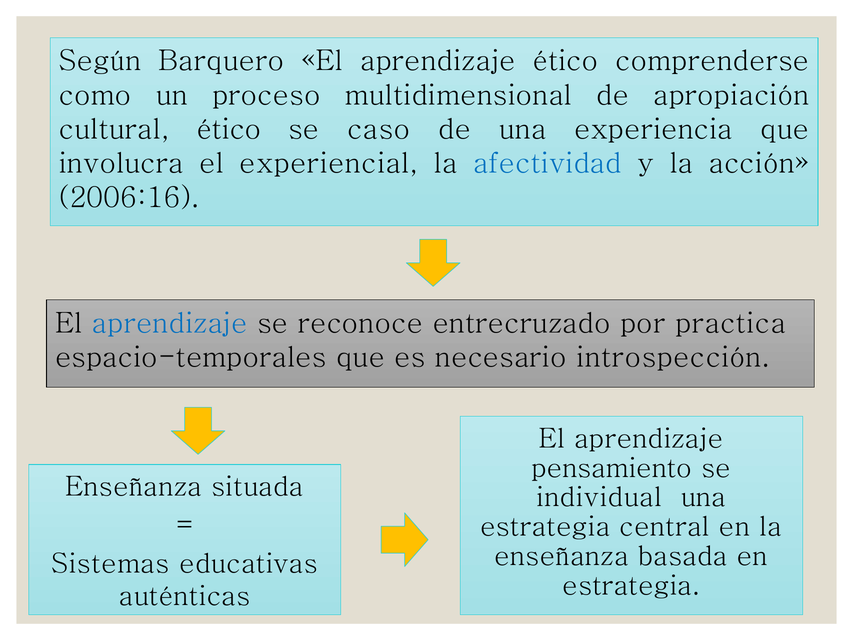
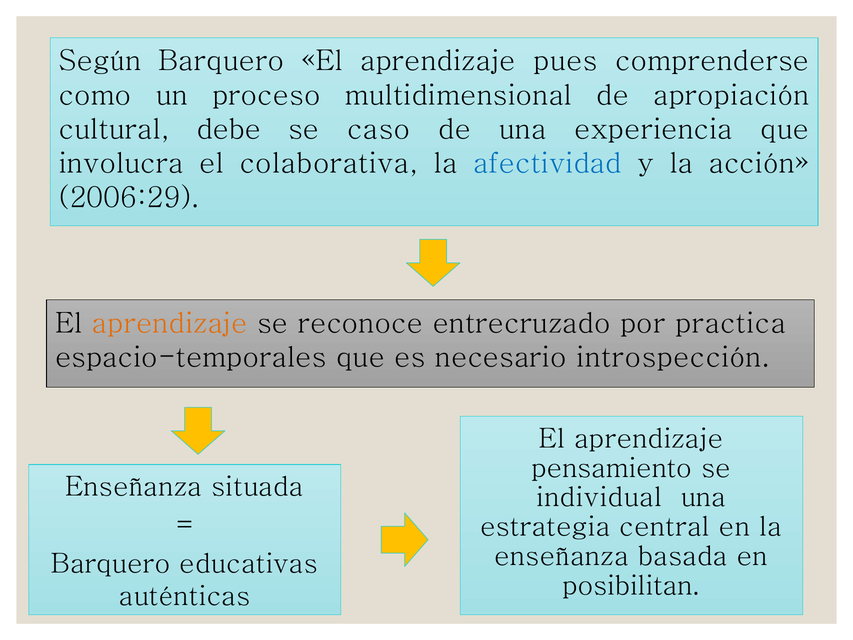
aprendizaje ético: ético -> pues (565, 61)
cultural ético: ético -> debe (229, 129)
experiencial: experiencial -> colaborativa (329, 163)
2006:16: 2006:16 -> 2006:29 (129, 198)
aprendizaje colour: blue -> orange (170, 323)
Sistemas: Sistemas -> Barquero (111, 563)
estrategia: estrategia -> posibilitan (631, 586)
